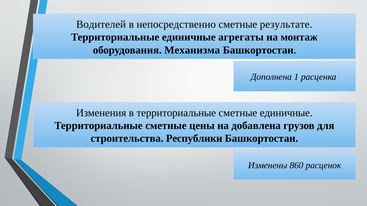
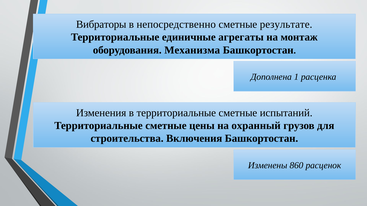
Водителей: Водителей -> Вибраторы (101, 24)
сметные единичные: единичные -> испытаний (286, 113)
добавлена: добавлена -> охранный (256, 126)
Республики: Республики -> Включения (194, 139)
